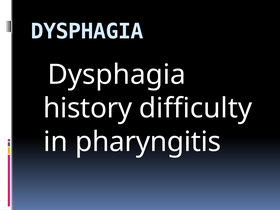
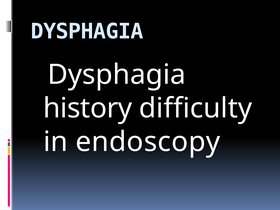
pharyngitis: pharyngitis -> endoscopy (148, 142)
